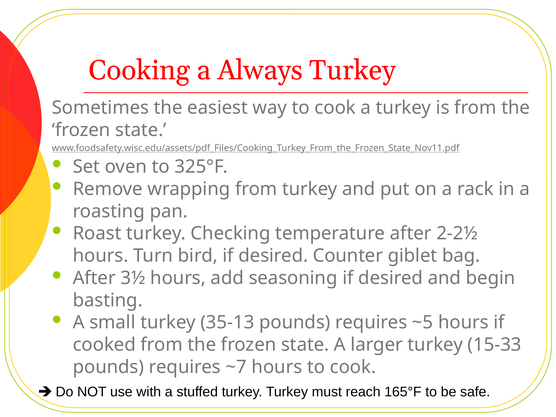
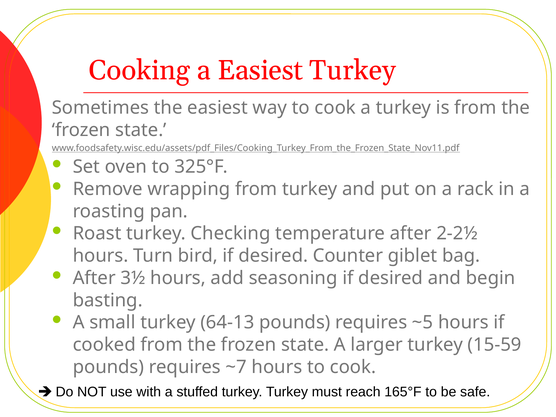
a Always: Always -> Easiest (260, 70)
35-13: 35-13 -> 64-13 (227, 322)
15-33: 15-33 -> 15-59 (495, 345)
